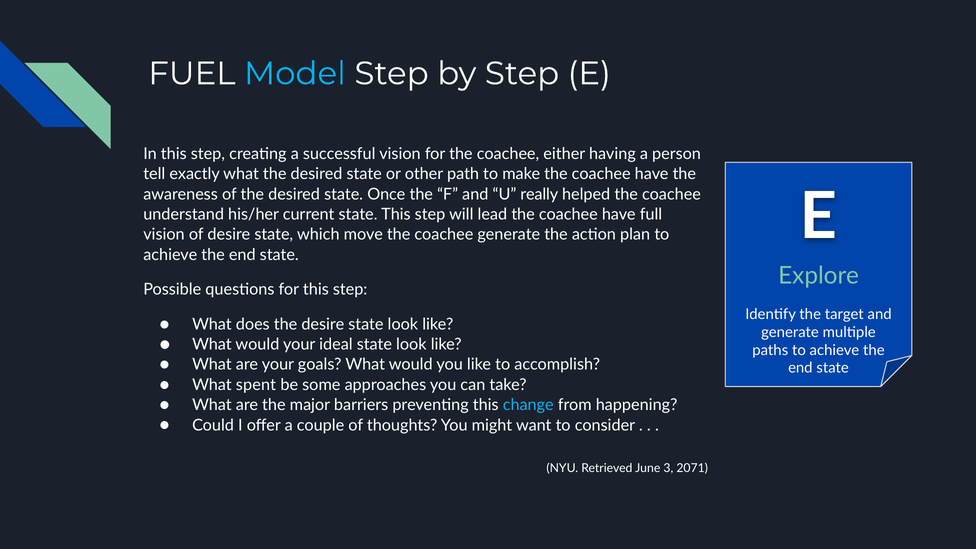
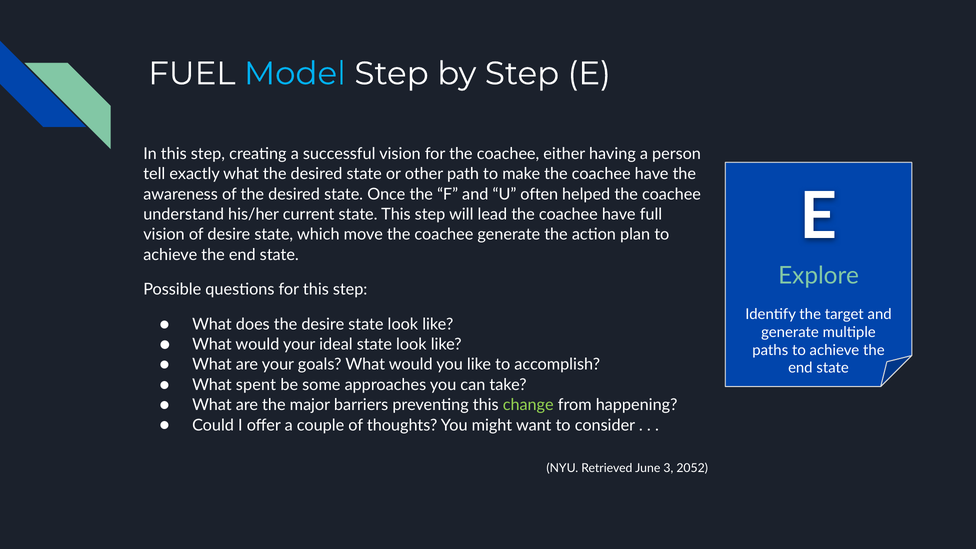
really: really -> often (539, 194)
change colour: light blue -> light green (528, 405)
2071: 2071 -> 2052 (692, 468)
